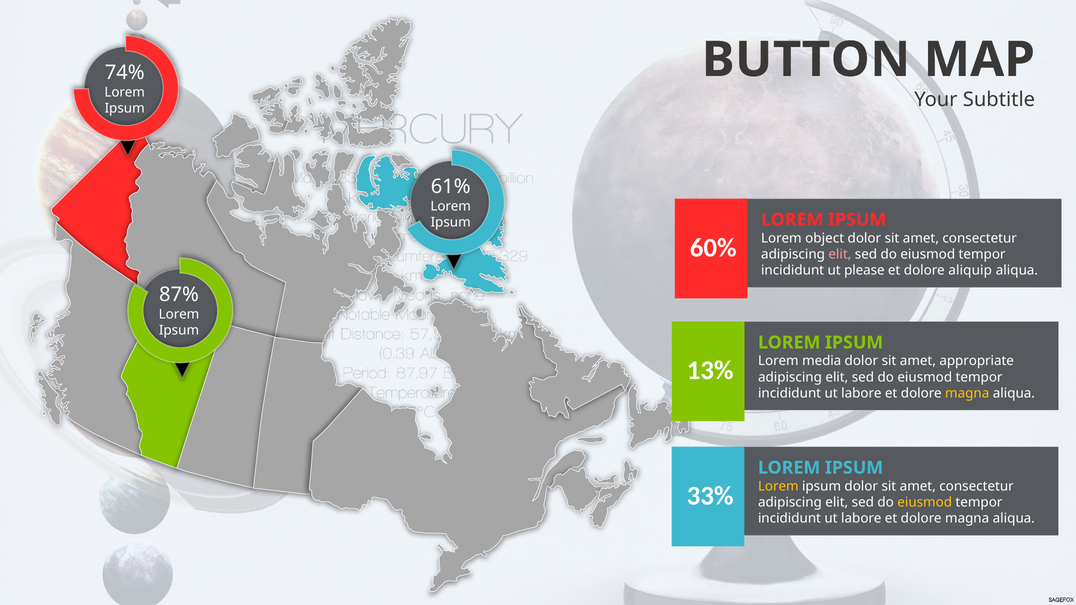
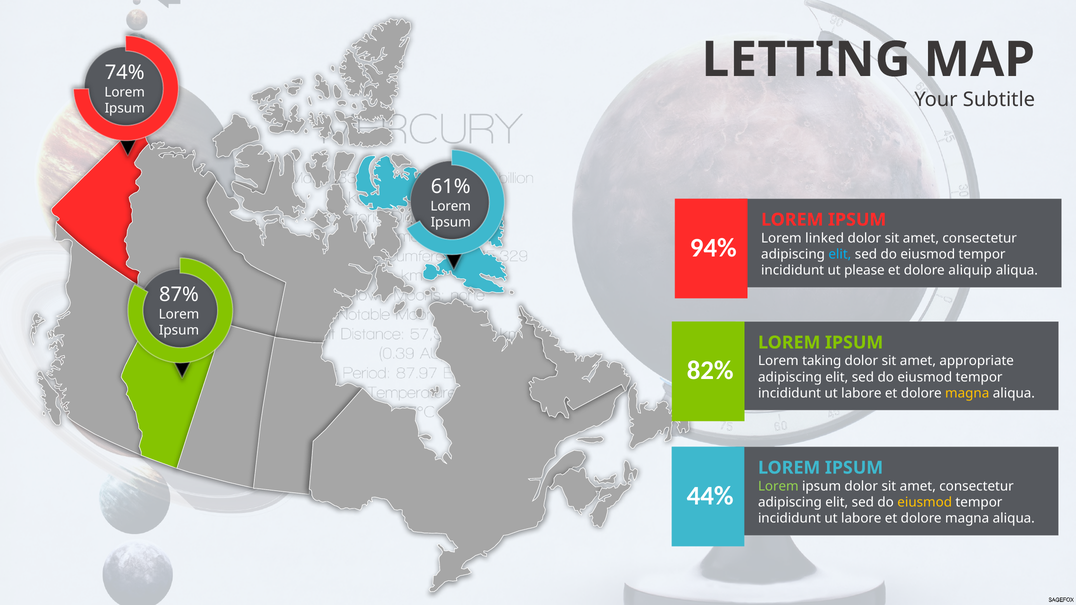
BUTTON: BUTTON -> LETTING (806, 60)
object: object -> linked (825, 238)
60%: 60% -> 94% (713, 248)
elit colour: pink -> light blue (840, 254)
media: media -> taking (822, 361)
13%: 13% -> 82% (710, 371)
Lorem colour: yellow -> light green (778, 486)
33%: 33% -> 44% (710, 496)
